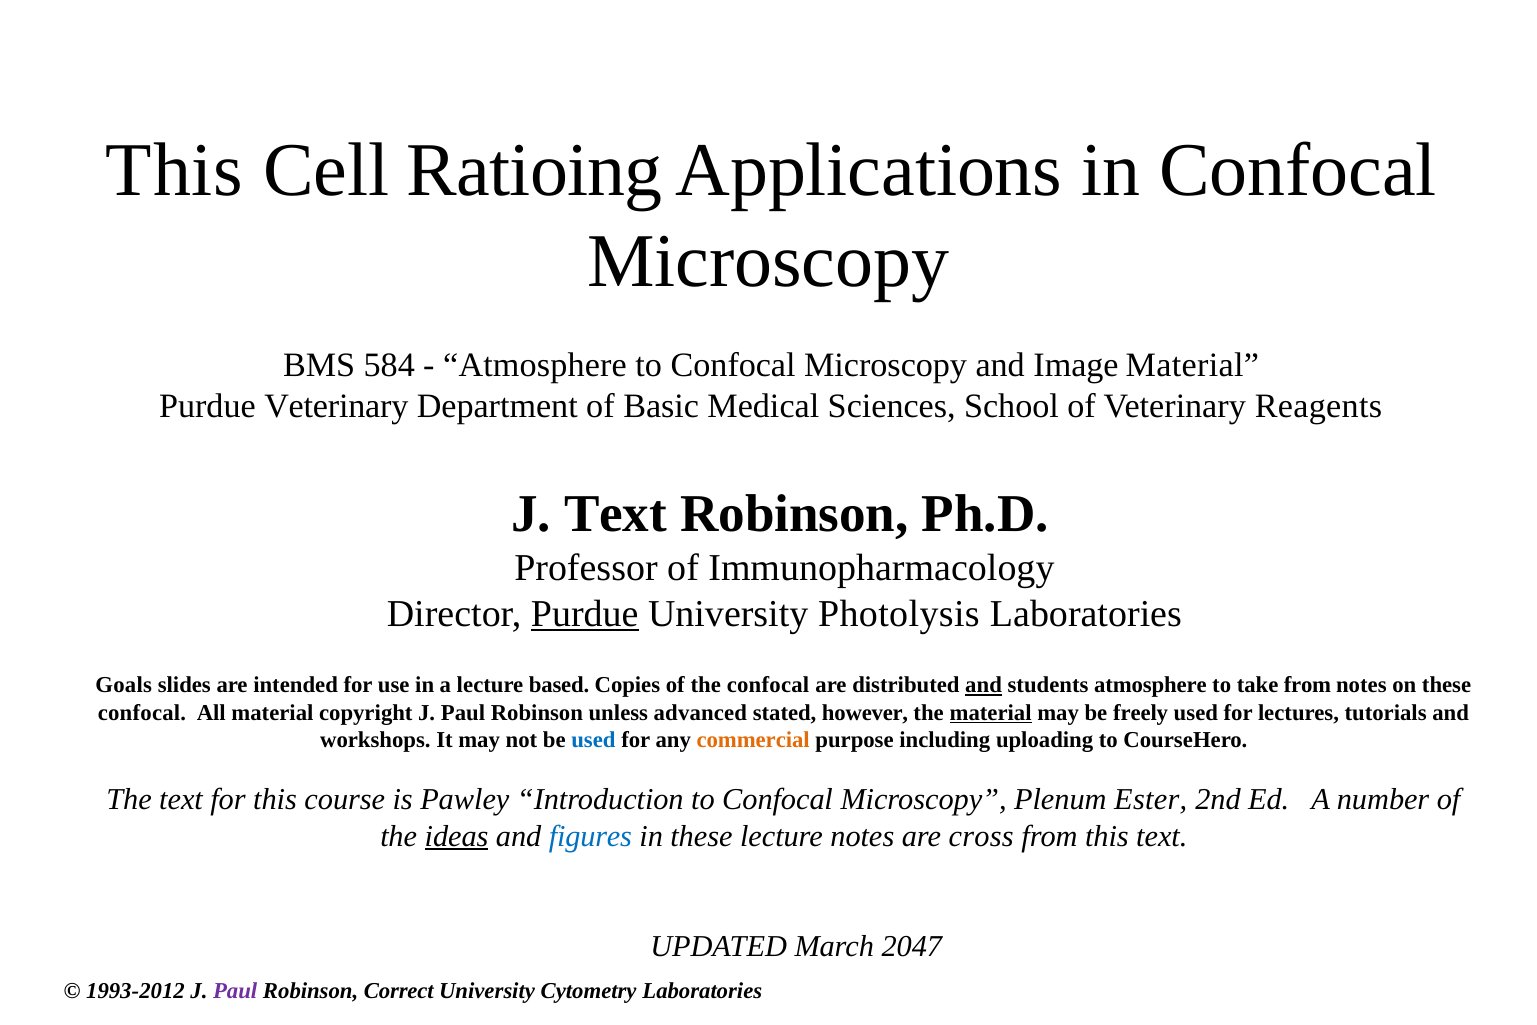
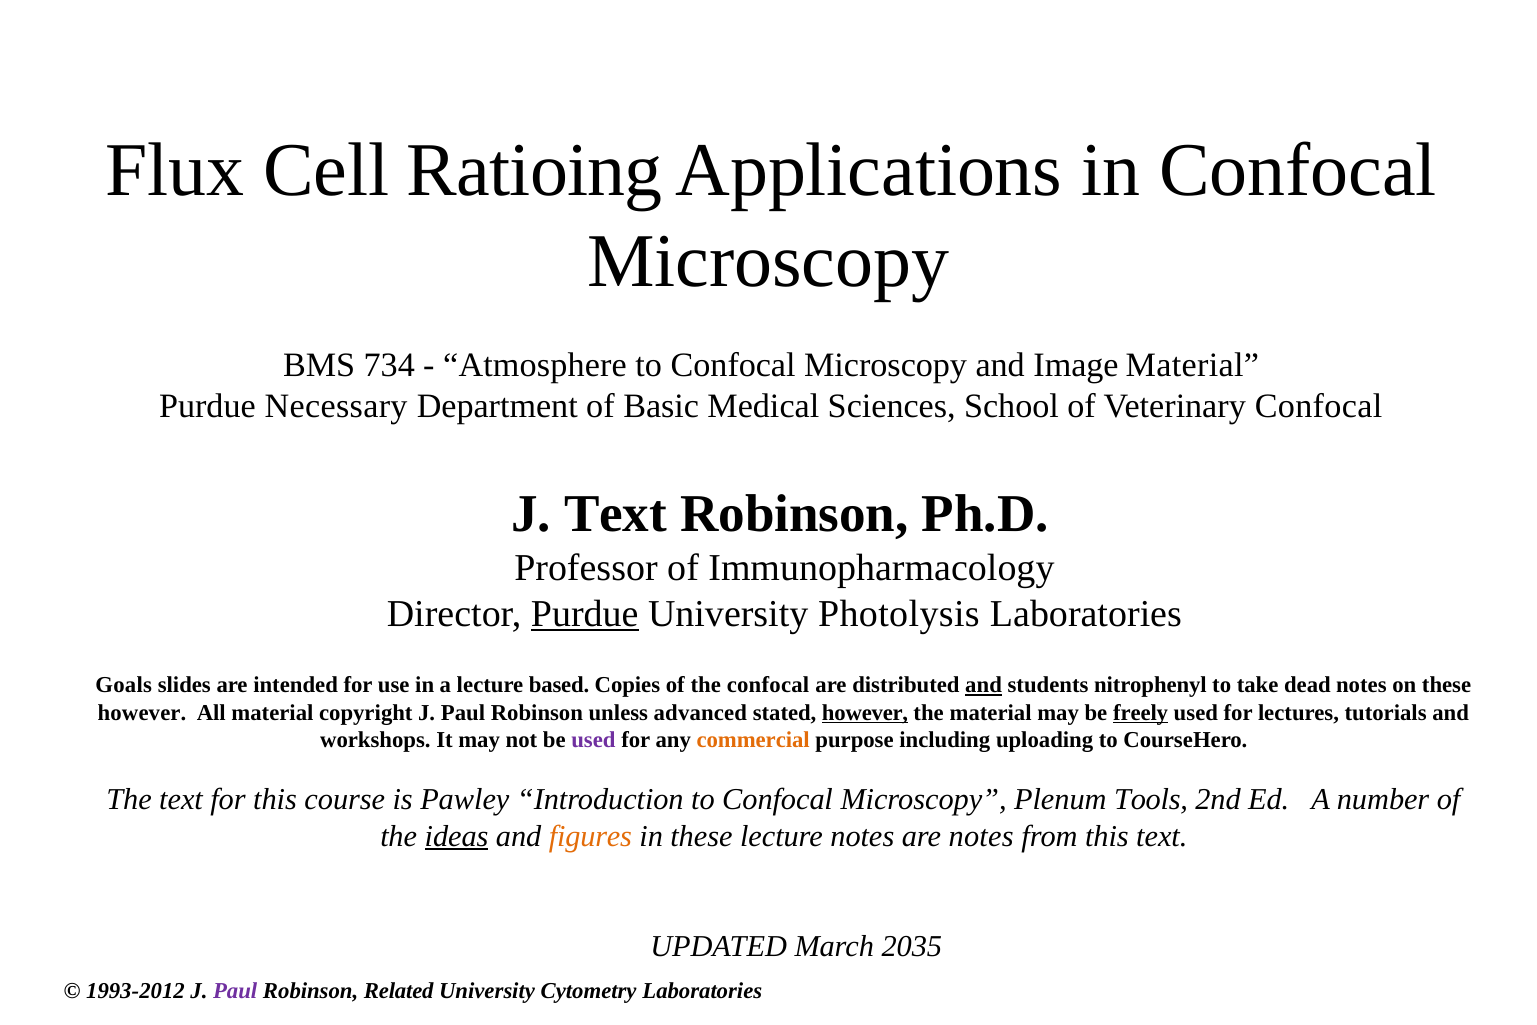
This: This -> Flux (175, 170)
584: 584 -> 734 (389, 365)
Purdue Veterinary: Veterinary -> Necessary (336, 406)
Veterinary Reagents: Reagents -> Confocal (1319, 406)
students atmosphere: atmosphere -> nitrophenyl (1150, 685)
take from: from -> dead (1307, 685)
confocal: confocal -> however (142, 712)
however underline: none -> present (865, 712)
material underline: present -> none (991, 712)
freely underline: none -> present (1141, 712)
used colour: blue -> purple (593, 740)
Ester: Ester -> Tools (1151, 799)
figures colour: blue -> orange (590, 836)
are cross: cross -> notes (981, 836)
2047: 2047 -> 2035 (912, 946)
Correct: Correct -> Related (399, 991)
